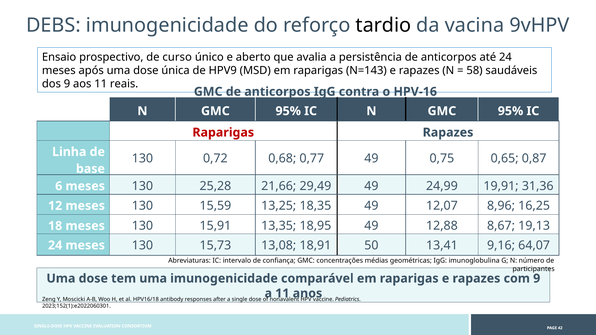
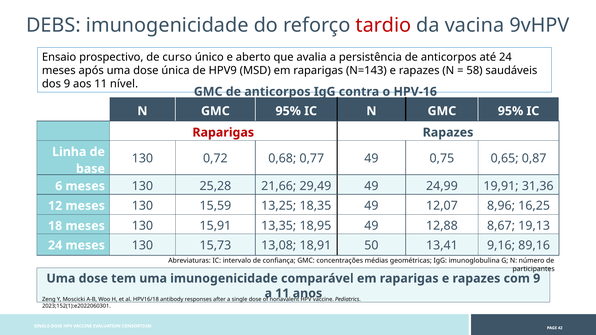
tardio colour: black -> red (383, 25)
reais: reais -> nível (124, 84)
64,07: 64,07 -> 89,16 (534, 245)
